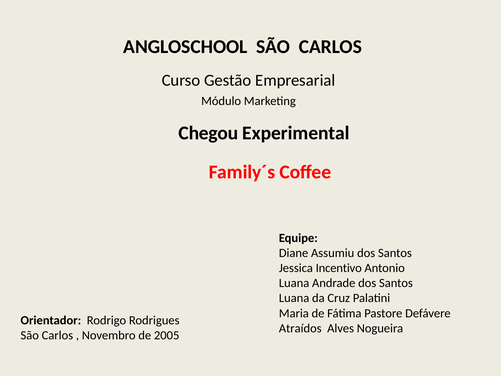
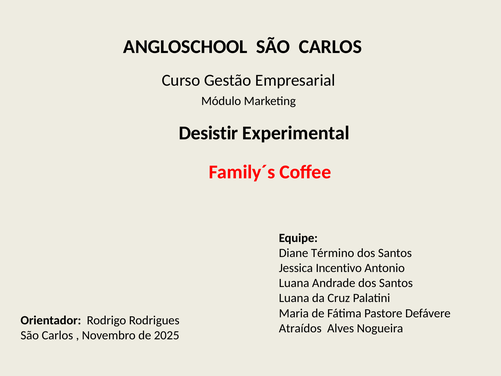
Chegou: Chegou -> Desistir (208, 133)
Assumiu: Assumiu -> Término (333, 253)
2005: 2005 -> 2025 (167, 335)
